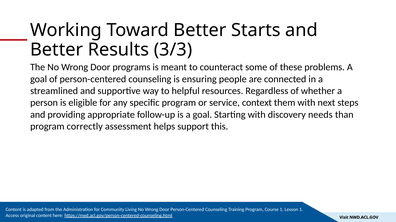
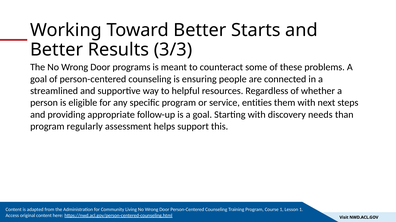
context: context -> entities (257, 103)
correctly: correctly -> regularly (85, 127)
